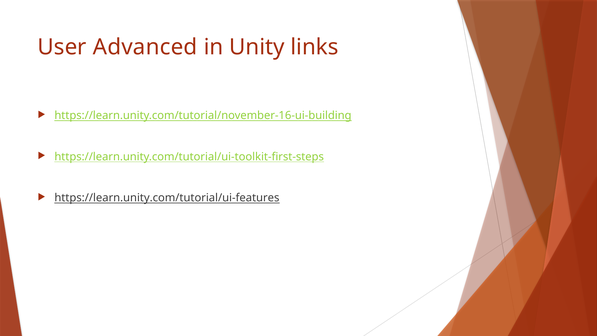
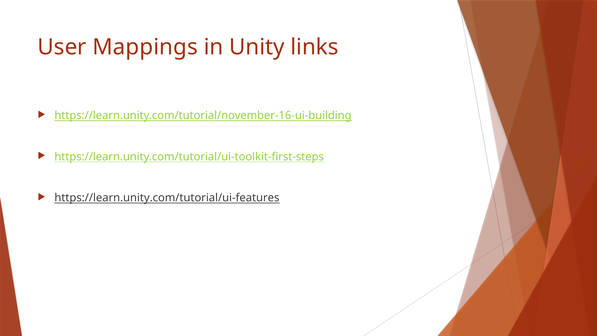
Advanced: Advanced -> Mappings (145, 47)
